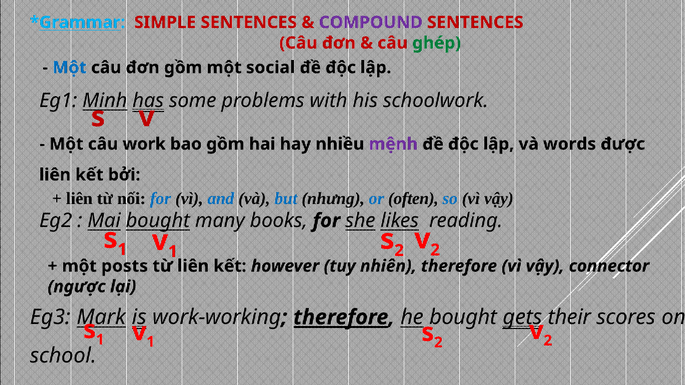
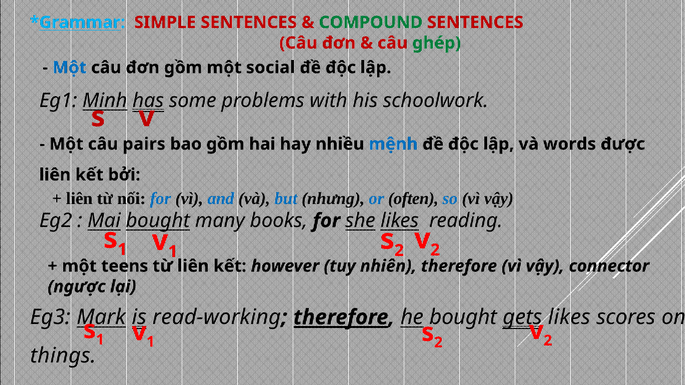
COMPOUND colour: purple -> green (371, 22)
work: work -> pairs (144, 144)
mệnh colour: purple -> blue (393, 144)
posts: posts -> teens (125, 266)
work-working: work-working -> read-working (217, 318)
gets their: their -> likes (569, 318)
school: school -> things (63, 356)
